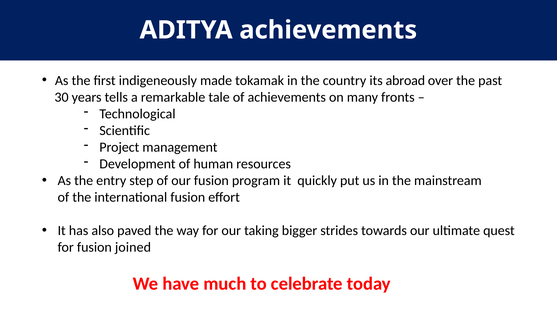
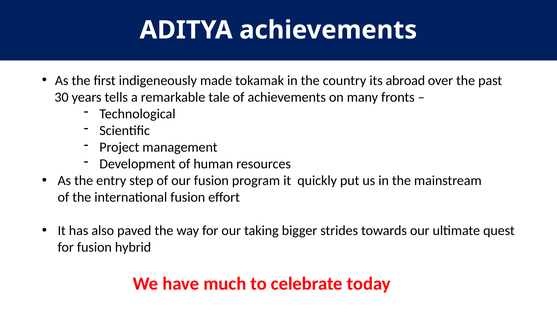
joined: joined -> hybrid (133, 248)
